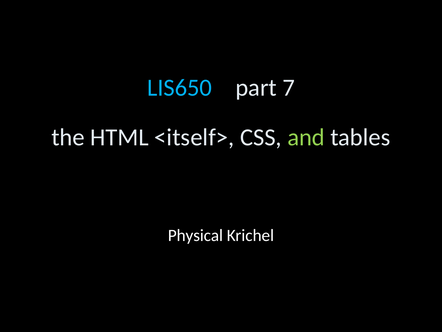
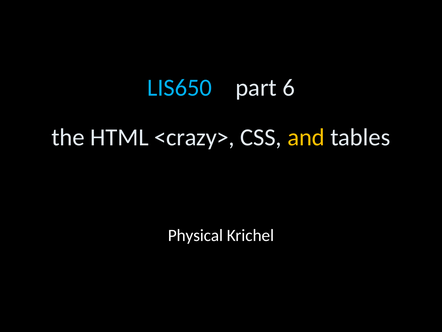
7: 7 -> 6 (289, 88)
<itself>: <itself> -> <crazy> (195, 137)
and colour: light green -> yellow (306, 137)
